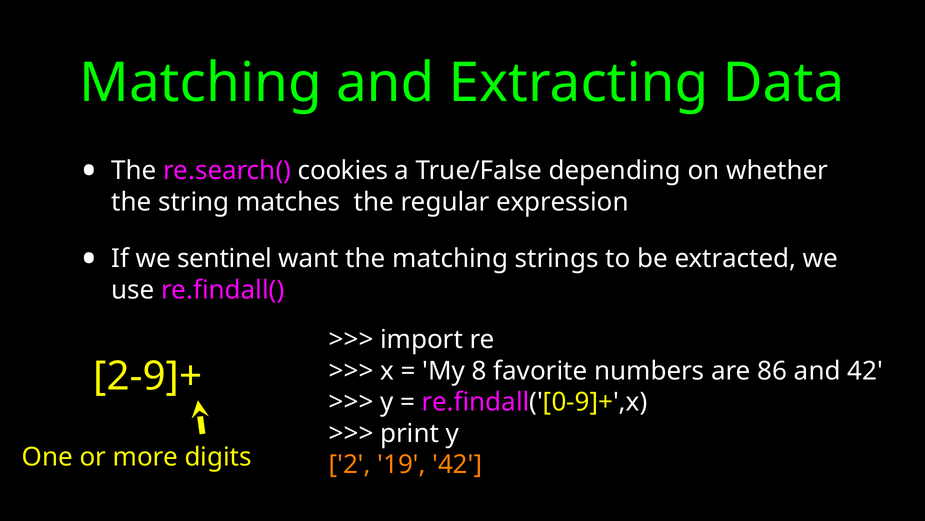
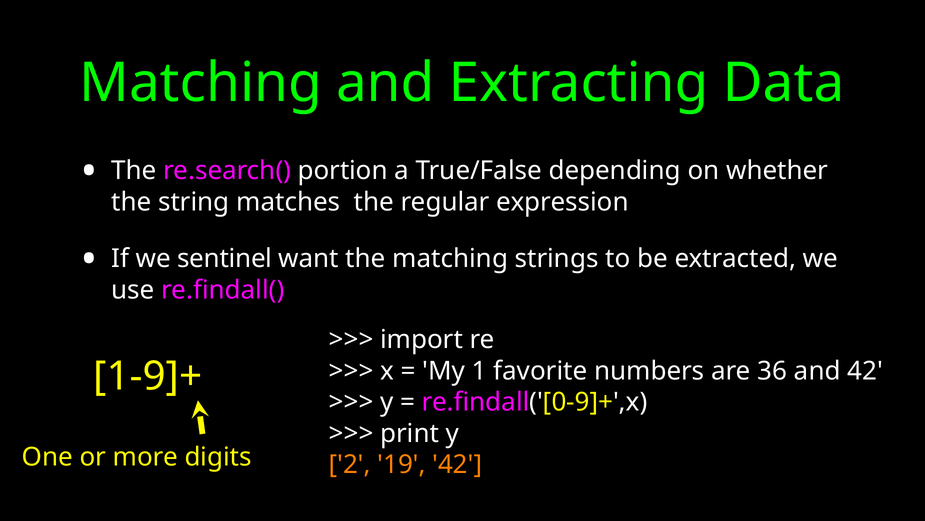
cookies: cookies -> portion (343, 171)
8: 8 -> 1 (479, 371)
86: 86 -> 36 (772, 371)
2-9]+: 2-9]+ -> 1-9]+ (148, 376)
